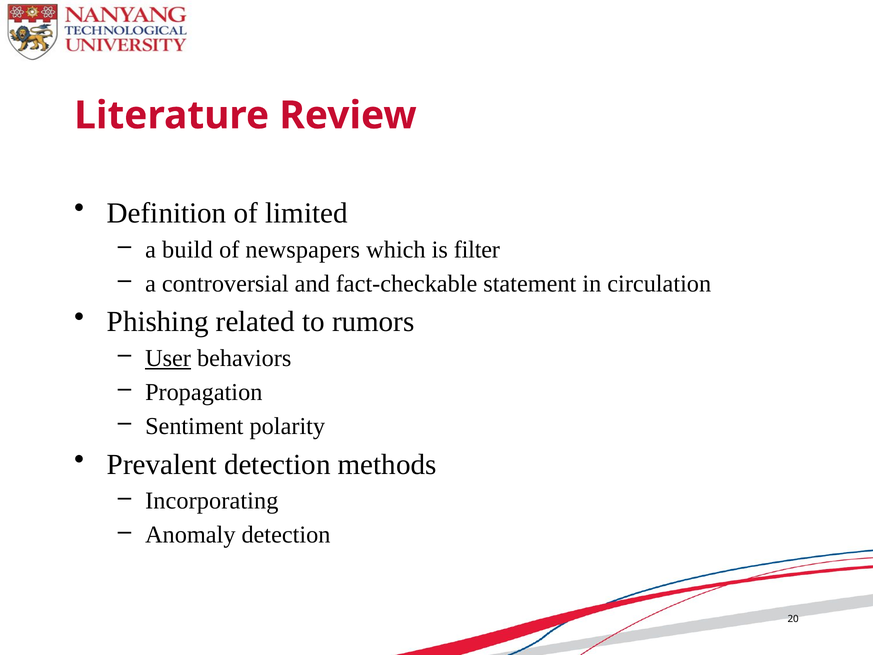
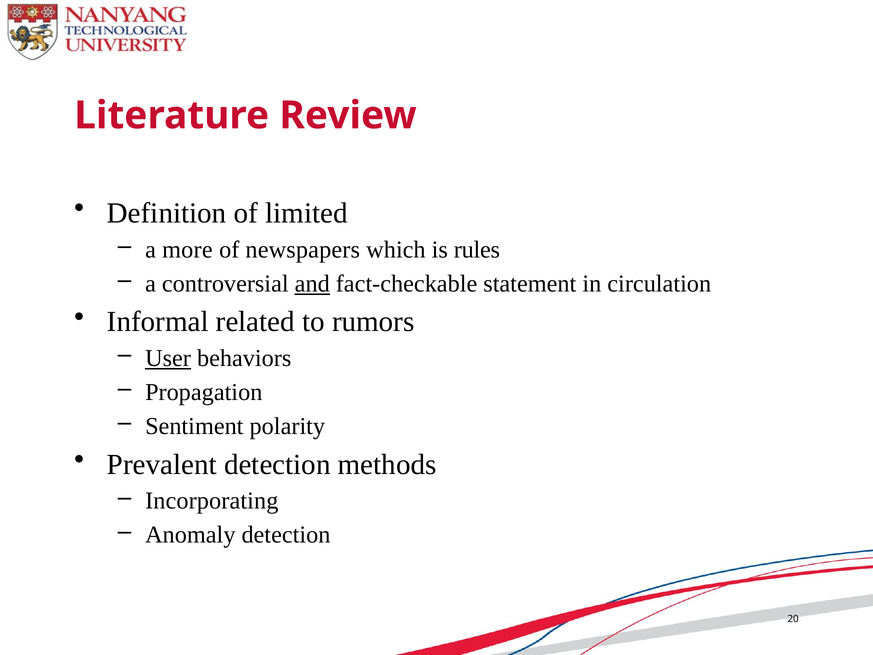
build: build -> more (187, 250)
filter: filter -> rules (477, 250)
and underline: none -> present (312, 283)
Phishing: Phishing -> Informal (158, 322)
